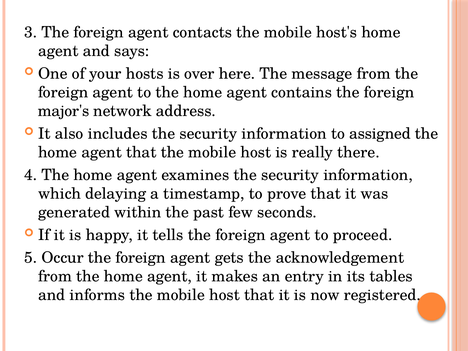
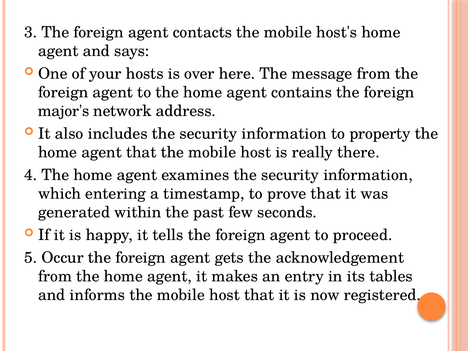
assigned: assigned -> property (380, 134)
delaying: delaying -> entering (116, 194)
